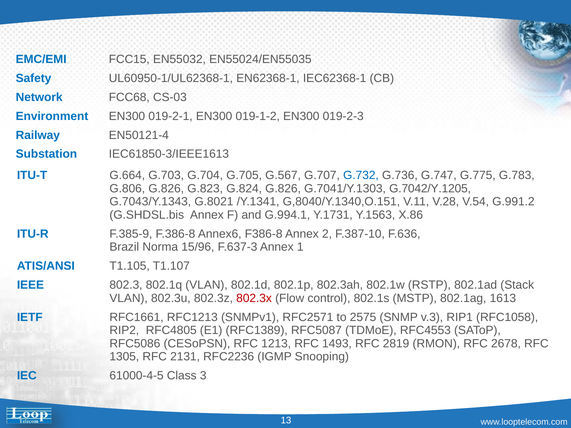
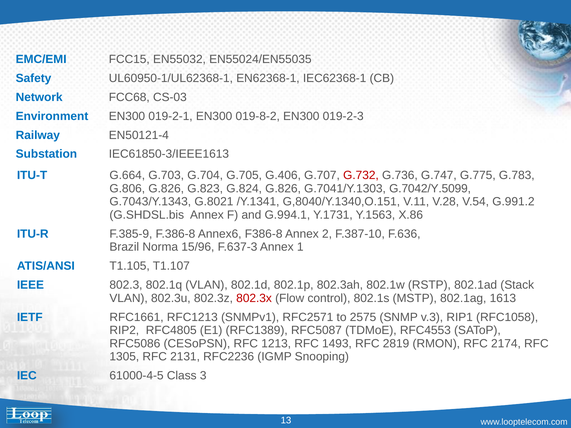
019-1-2: 019-1-2 -> 019-8-2 (258, 116)
G.567: G.567 -> G.406 (283, 175)
G.732 colour: blue -> red (361, 175)
G.7042/Y.1205: G.7042/Y.1205 -> G.7042/Y.5099 (430, 189)
2678: 2678 -> 2174 (506, 344)
